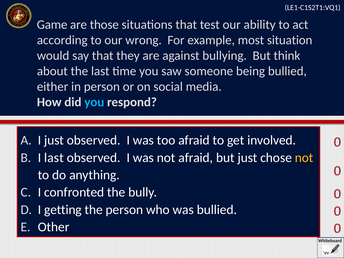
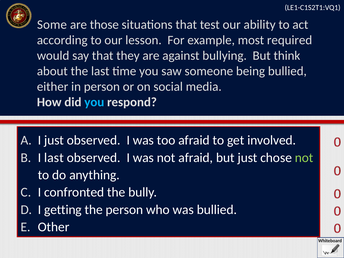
Game: Game -> Some (52, 25)
wrong: wrong -> lesson (144, 40)
situation: situation -> required (290, 40)
not colour: yellow -> light green (304, 158)
